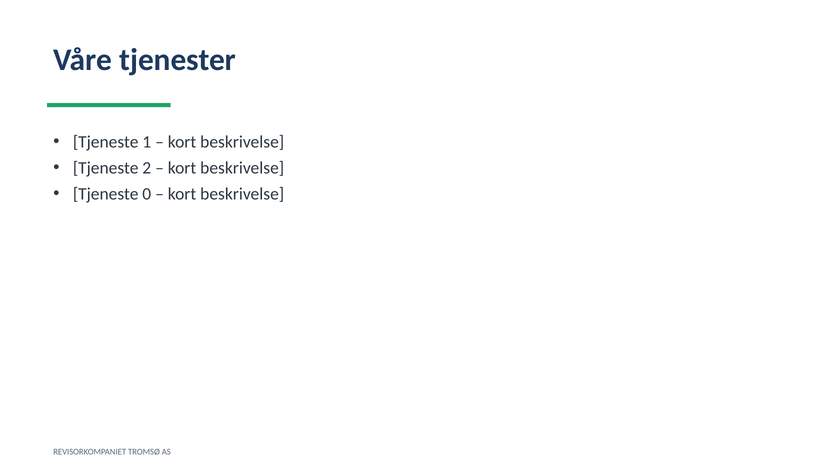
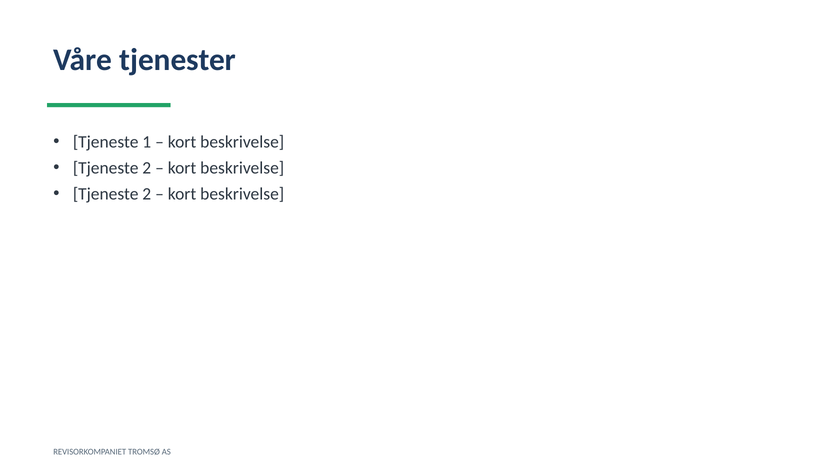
0: 0 -> 2 (147, 194)
